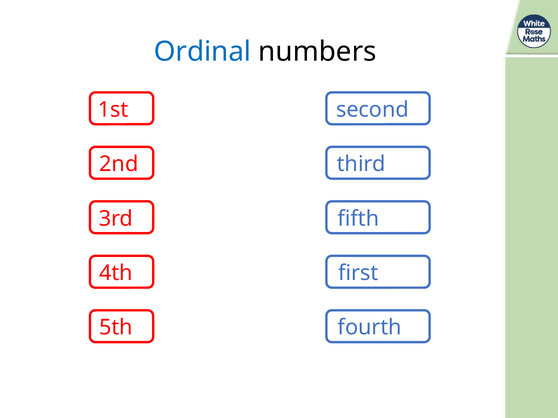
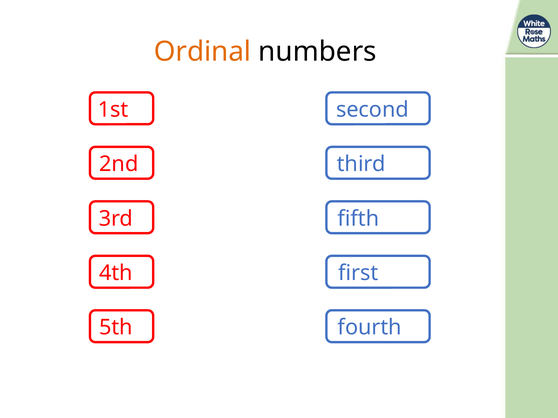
Ordinal colour: blue -> orange (202, 52)
